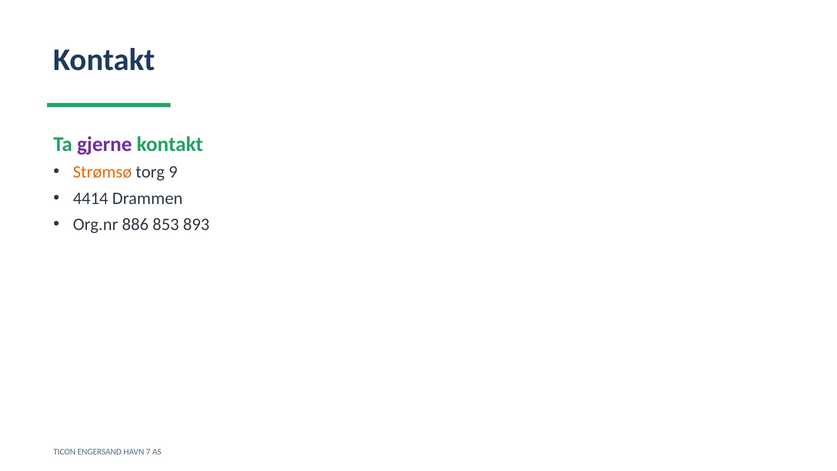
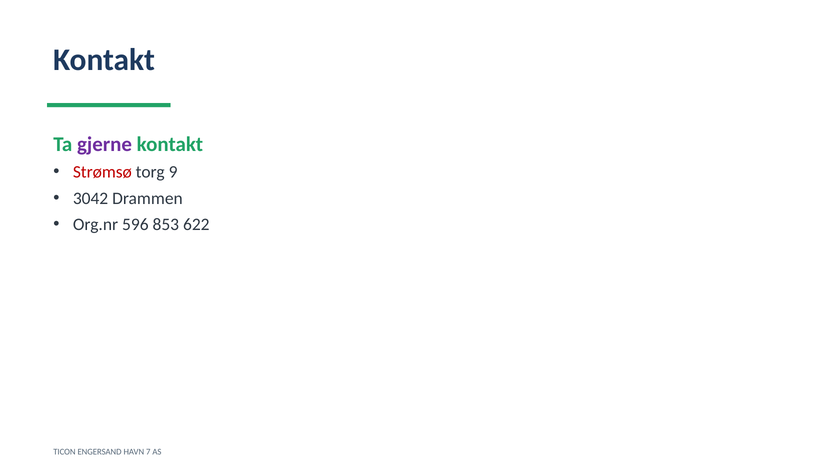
Strømsø colour: orange -> red (102, 172)
4414: 4414 -> 3042 (91, 198)
886: 886 -> 596 (135, 224)
893: 893 -> 622 (196, 224)
